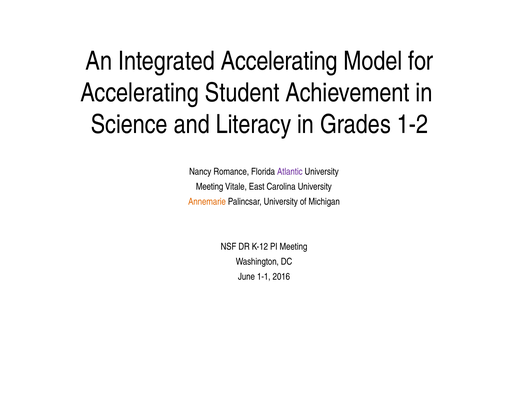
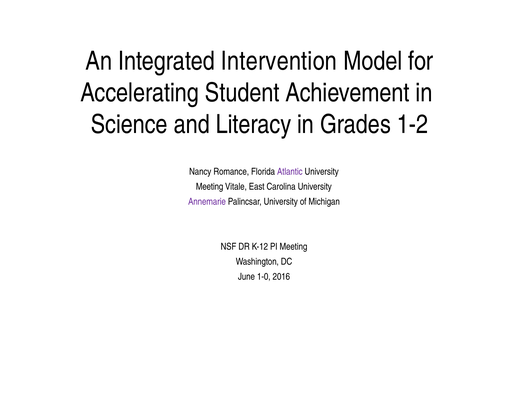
Integrated Accelerating: Accelerating -> Intervention (279, 61)
Annemarie colour: orange -> purple (207, 202)
1-1: 1-1 -> 1-0 (264, 277)
